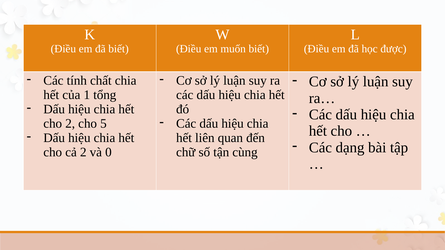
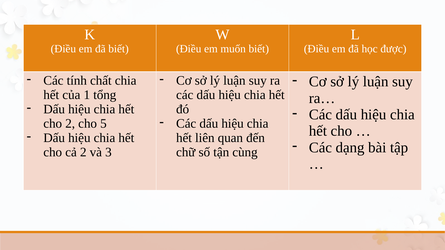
0: 0 -> 3 (108, 153)
